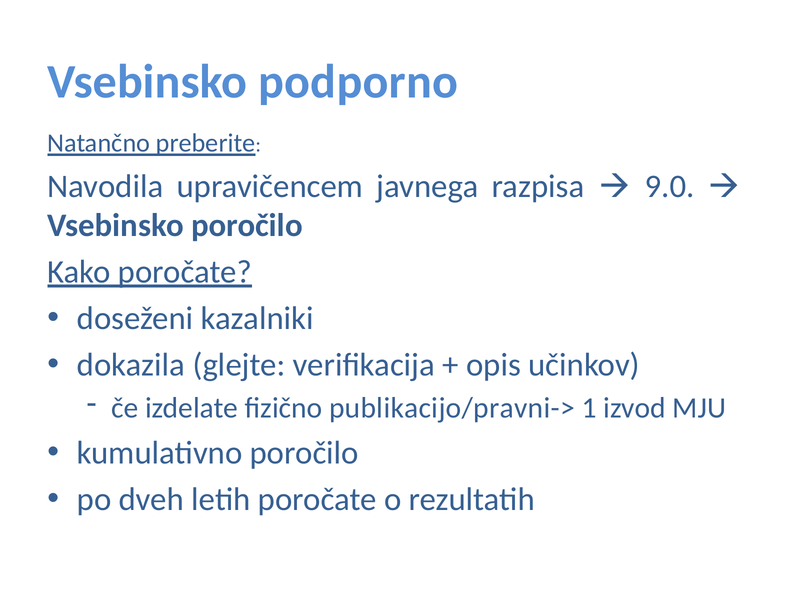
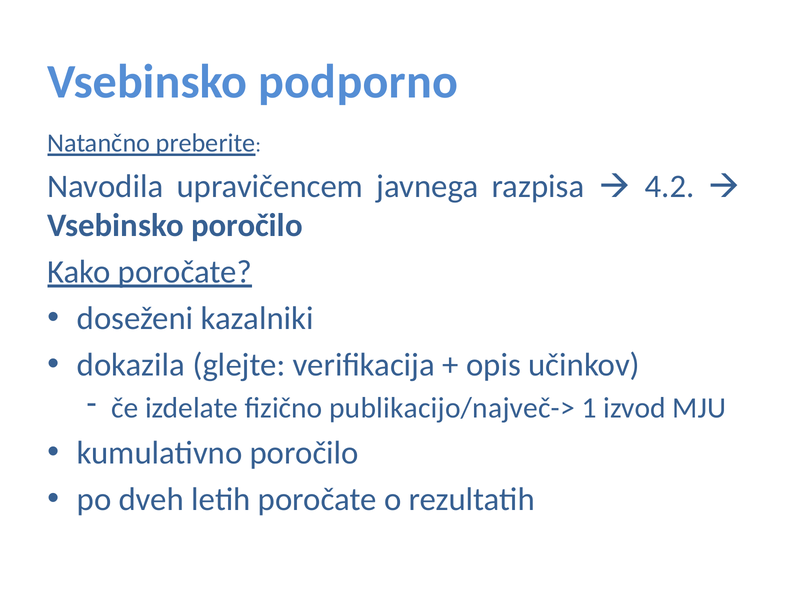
9.0: 9.0 -> 4.2 (670, 186)
publikacijo/pravni->: publikacijo/pravni-> -> publikacijo/največ-> (452, 408)
